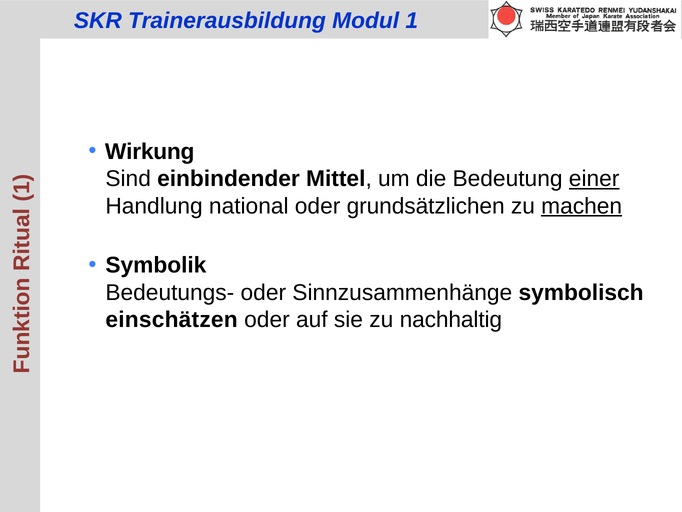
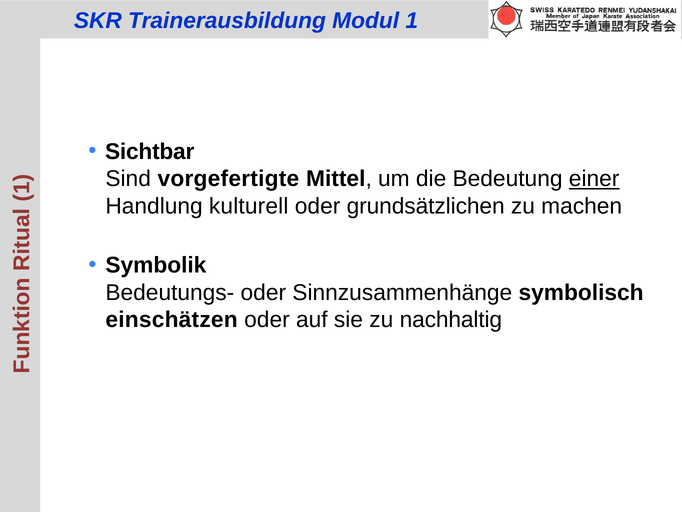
Wirkung: Wirkung -> Sichtbar (150, 151)
einbindender: einbindender -> vorgefertigte (228, 179)
national: national -> kulturell (249, 206)
machen underline: present -> none (582, 206)
